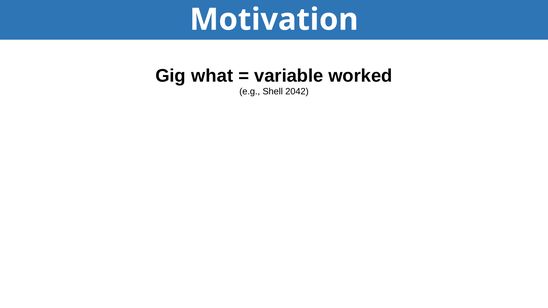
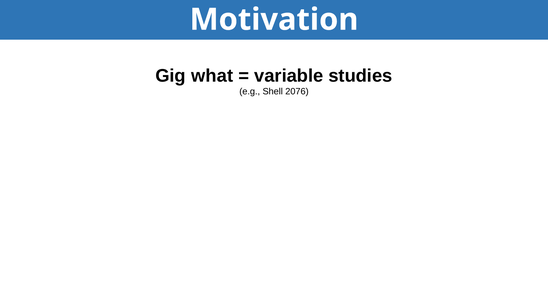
worked: worked -> studies (360, 76)
2042: 2042 -> 2076 (297, 92)
